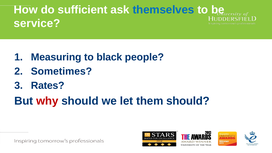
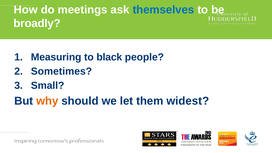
sufficient: sufficient -> meetings (83, 10)
service: service -> broadly (37, 23)
Rates: Rates -> Small (48, 86)
why colour: red -> orange (47, 101)
them should: should -> widest (188, 101)
